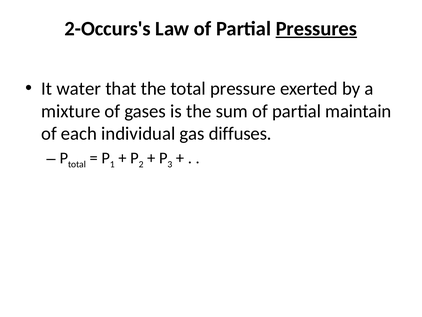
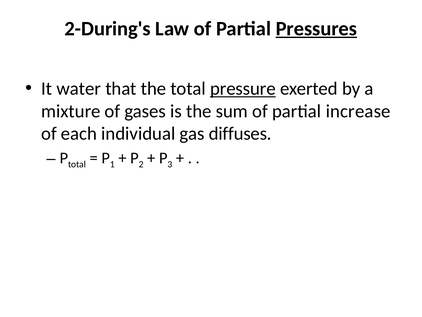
2-Occurs's: 2-Occurs's -> 2-During's (108, 29)
pressure underline: none -> present (243, 89)
maintain: maintain -> increase (358, 111)
